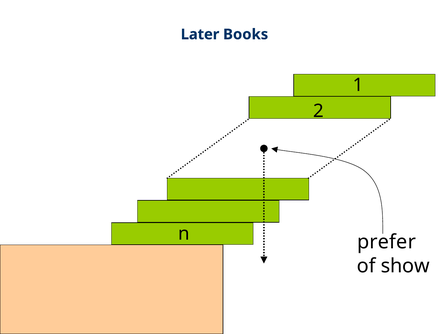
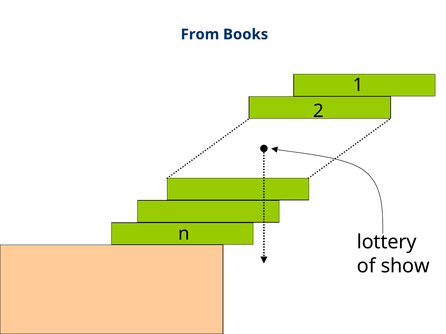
Later: Later -> From (200, 34)
prefer: prefer -> lottery (387, 242)
